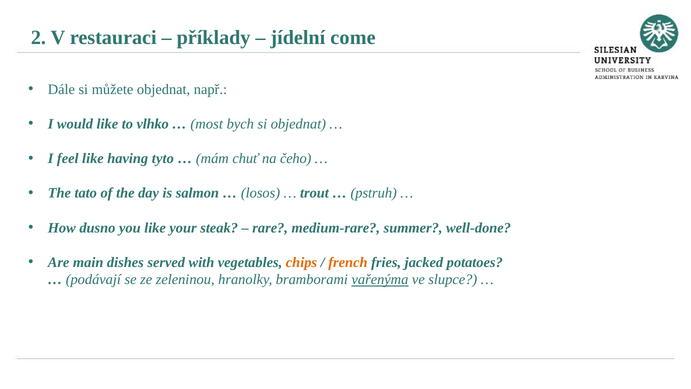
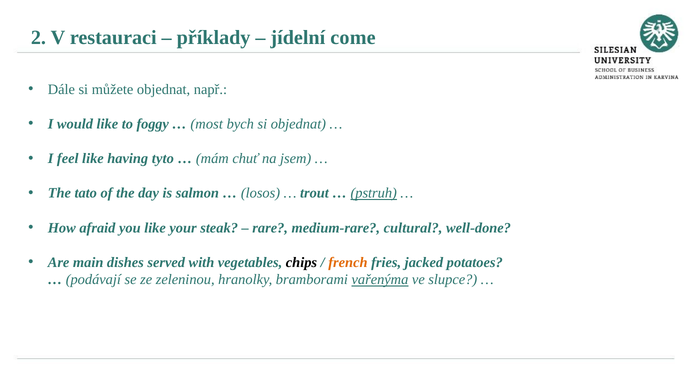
vlhko: vlhko -> foggy (153, 124)
čeho: čeho -> jsem (296, 158)
pstruh underline: none -> present (374, 193)
dusno: dusno -> afraid (97, 228)
summer: summer -> cultural (413, 228)
chips colour: orange -> black (301, 262)
